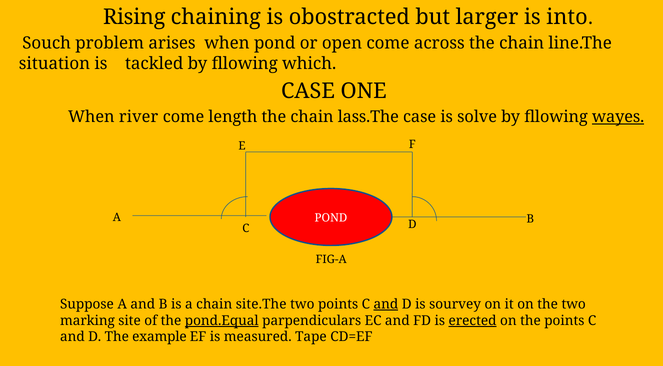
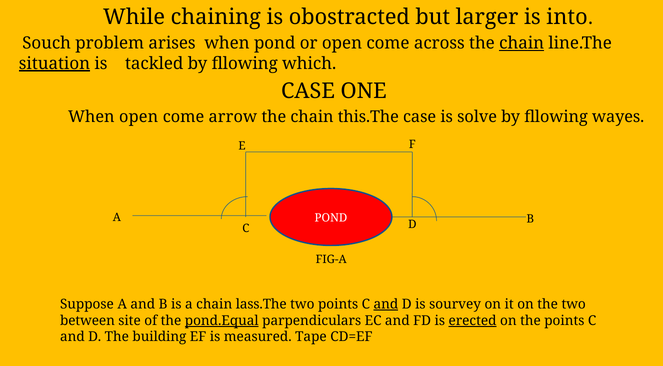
Rising: Rising -> While (134, 17)
chain underline: none -> present (522, 43)
situation underline: none -> present (54, 63)
When river: river -> open (139, 117)
length: length -> arrow (233, 117)
lass.The: lass.The -> this.The (368, 117)
wayes underline: present -> none (618, 117)
site.The: site.The -> lass.The (261, 304)
marking: marking -> between (87, 320)
example: example -> building (159, 336)
